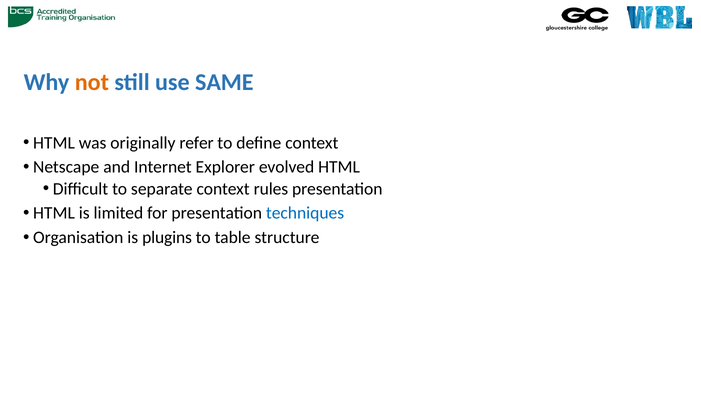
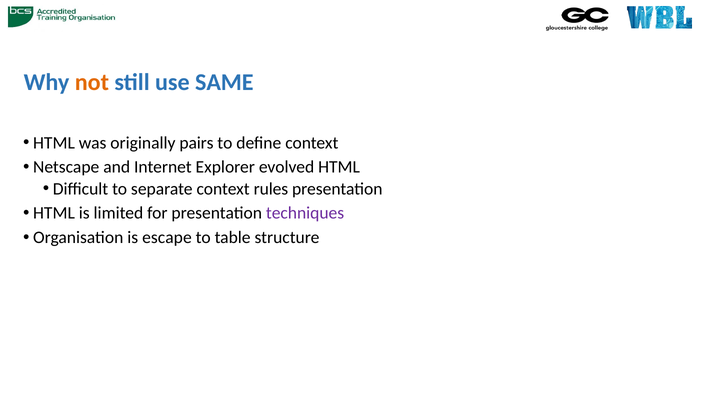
refer: refer -> pairs (196, 143)
techniques colour: blue -> purple (305, 213)
plugins: plugins -> escape (167, 238)
